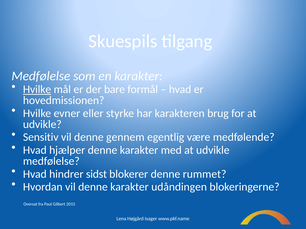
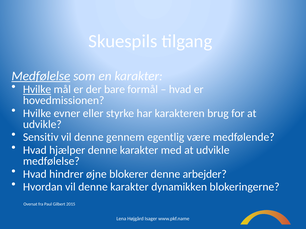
Medfølelse underline: none -> present (41, 76)
sidst: sidst -> øjne (96, 174)
rummet: rummet -> arbejder (205, 174)
udåndingen: udåndingen -> dynamikken (179, 187)
